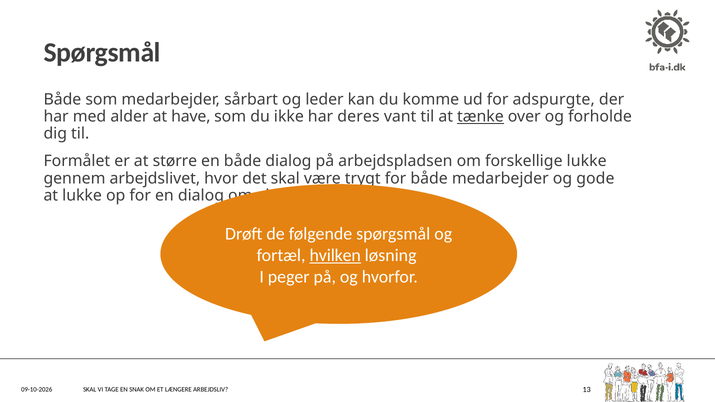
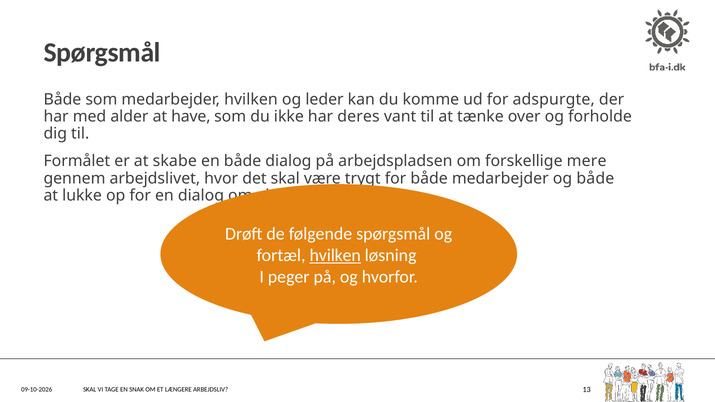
medarbejder sårbart: sårbart -> hvilken (251, 100)
tænke underline: present -> none (480, 117)
større: større -> skabe (175, 161)
forskellige lukke: lukke -> mere (587, 161)
og gode: gode -> både (595, 178)
